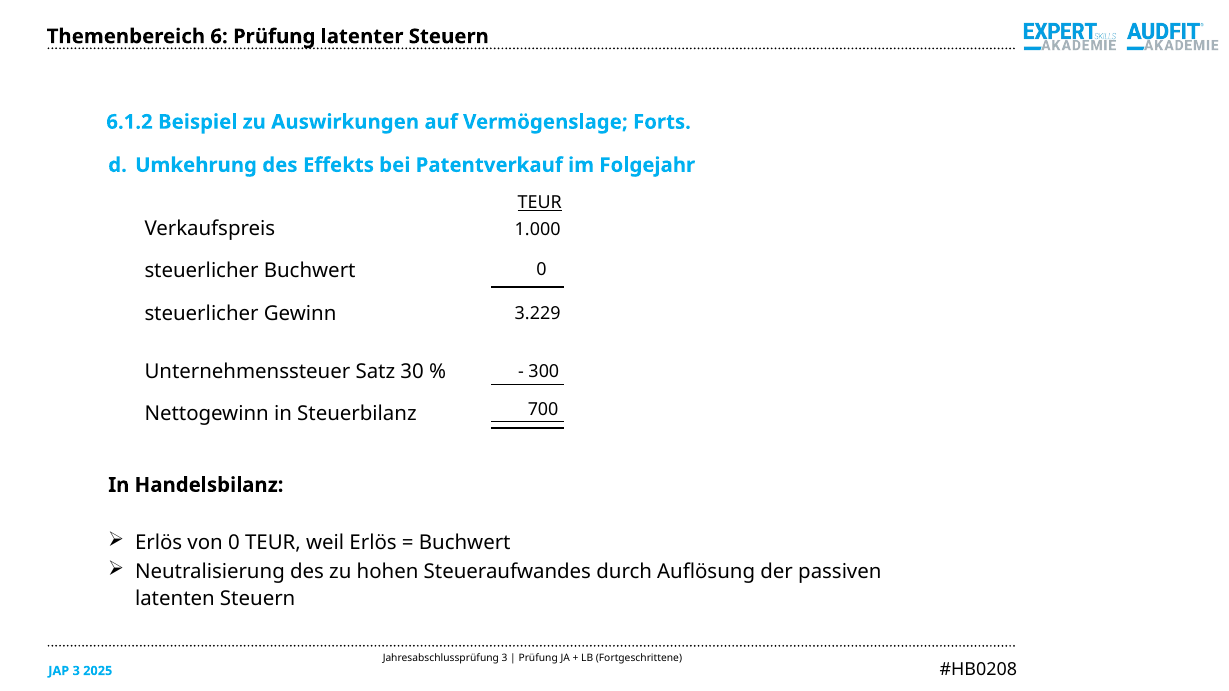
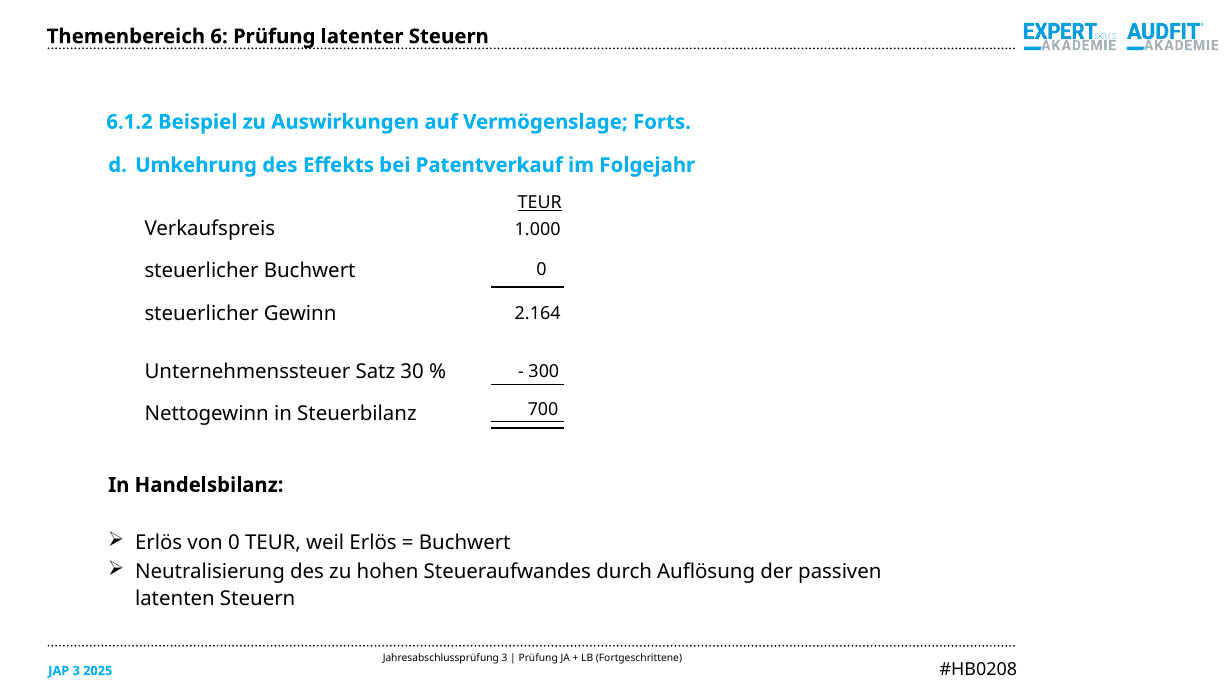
3.229: 3.229 -> 2.164 (538, 314)
